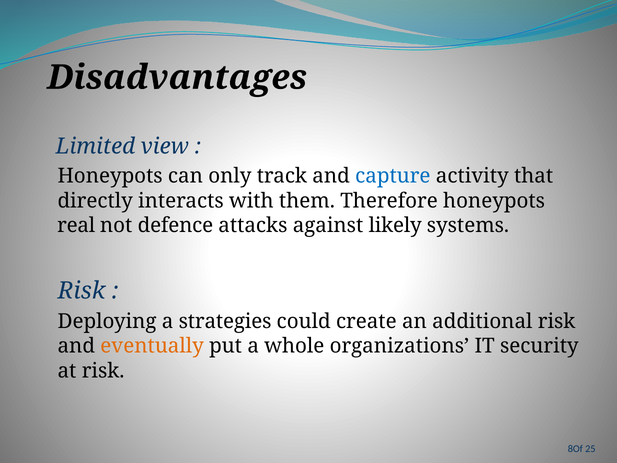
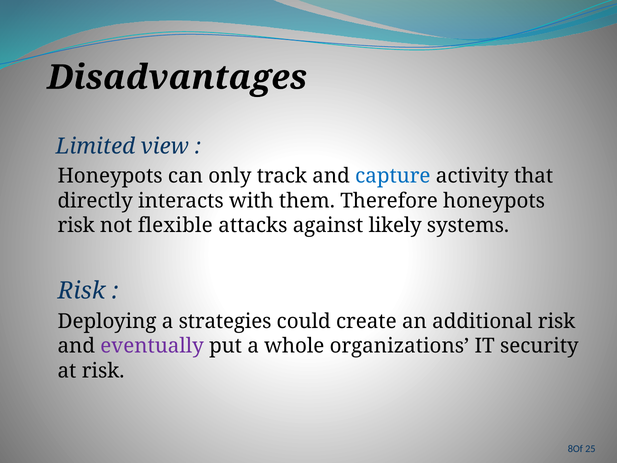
real: real -> risk (76, 225)
defence: defence -> flexible (175, 225)
eventually colour: orange -> purple (152, 346)
